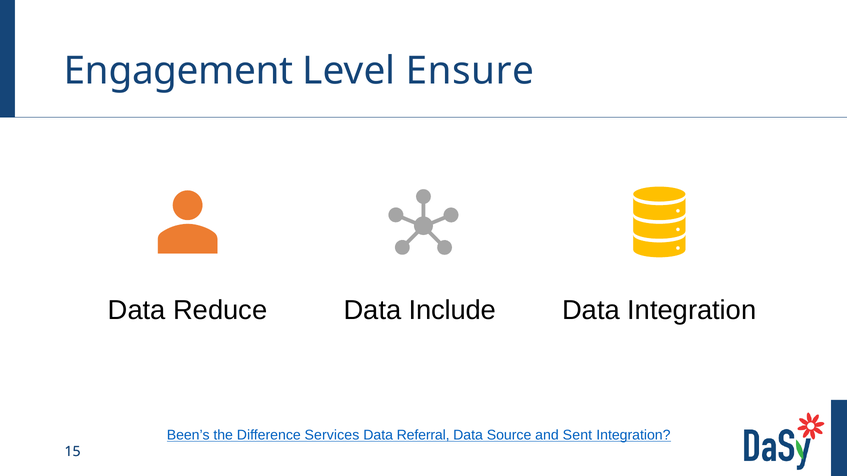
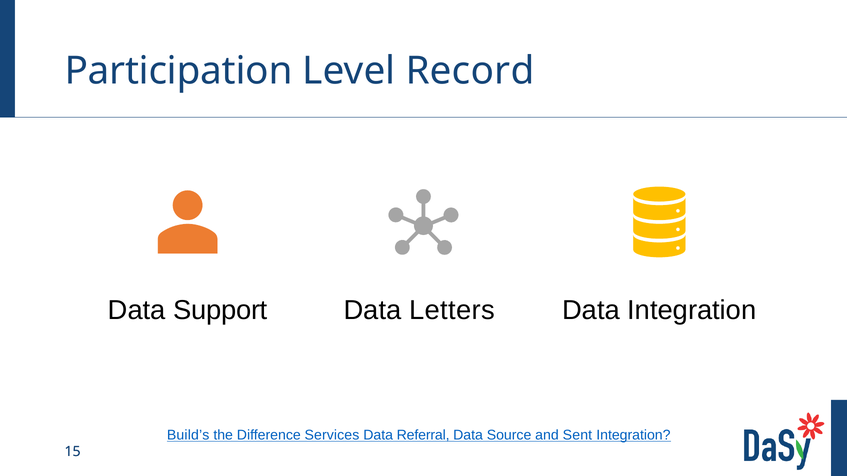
Engagement: Engagement -> Participation (179, 71)
Ensure: Ensure -> Record (470, 71)
Reduce: Reduce -> Support (220, 310)
Include: Include -> Letters (452, 310)
Been’s: Been’s -> Build’s (188, 435)
